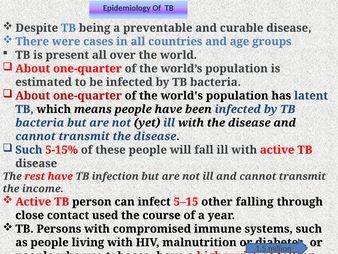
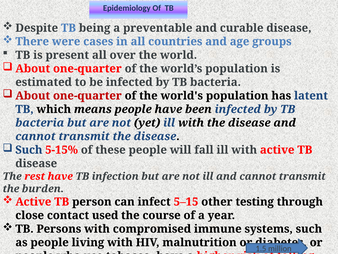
income: income -> burden (43, 188)
other falling: falling -> testing (255, 201)
